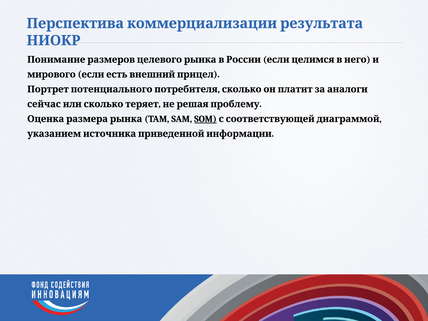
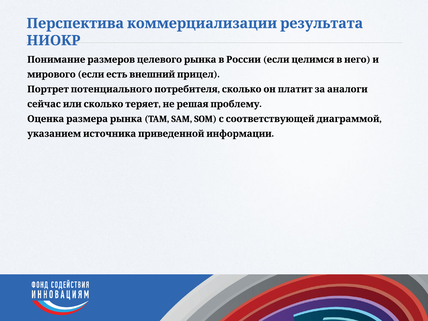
SOM underline: present -> none (205, 119)
